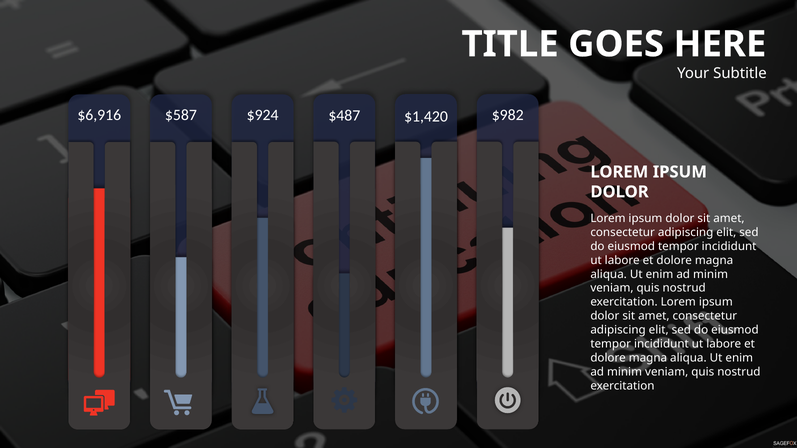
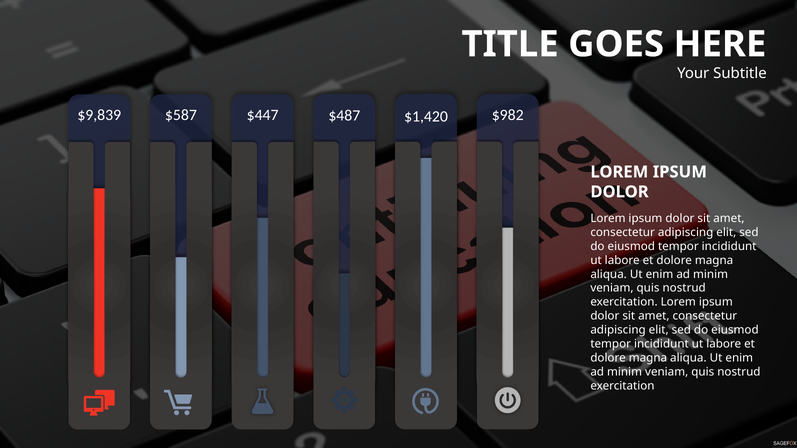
$6,916: $6,916 -> $9,839 (99, 115)
$924: $924 -> $447 (263, 115)
